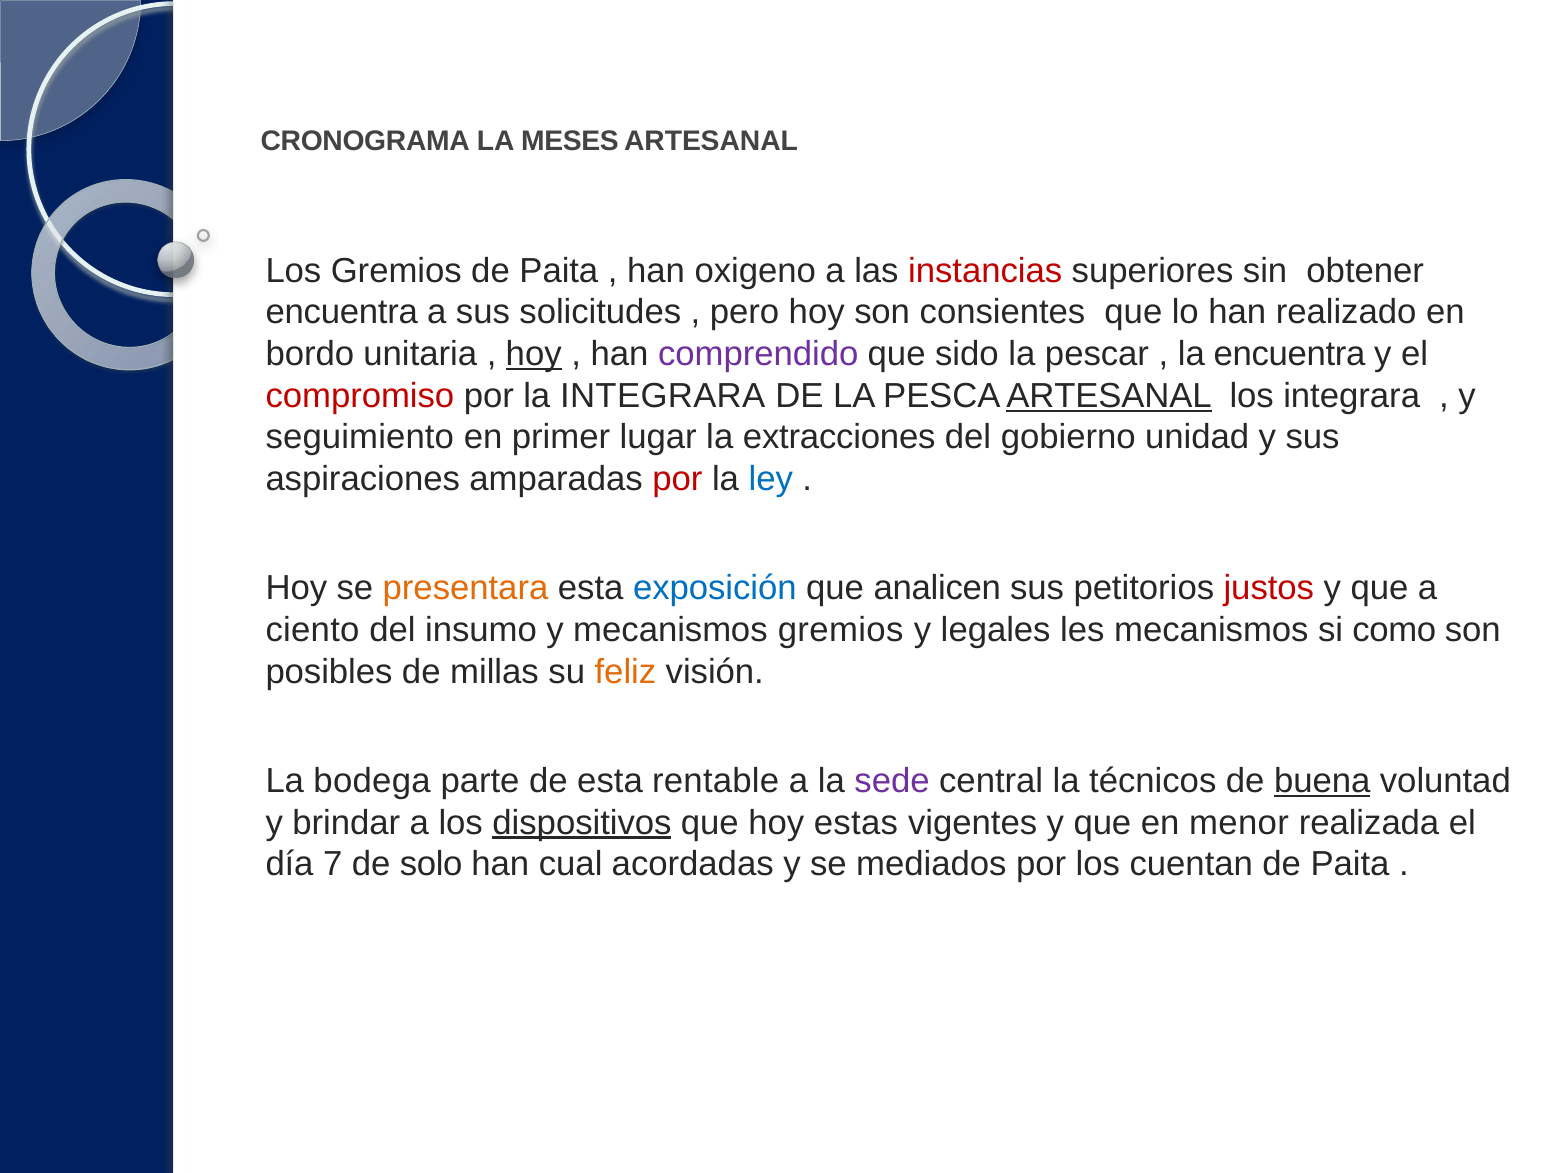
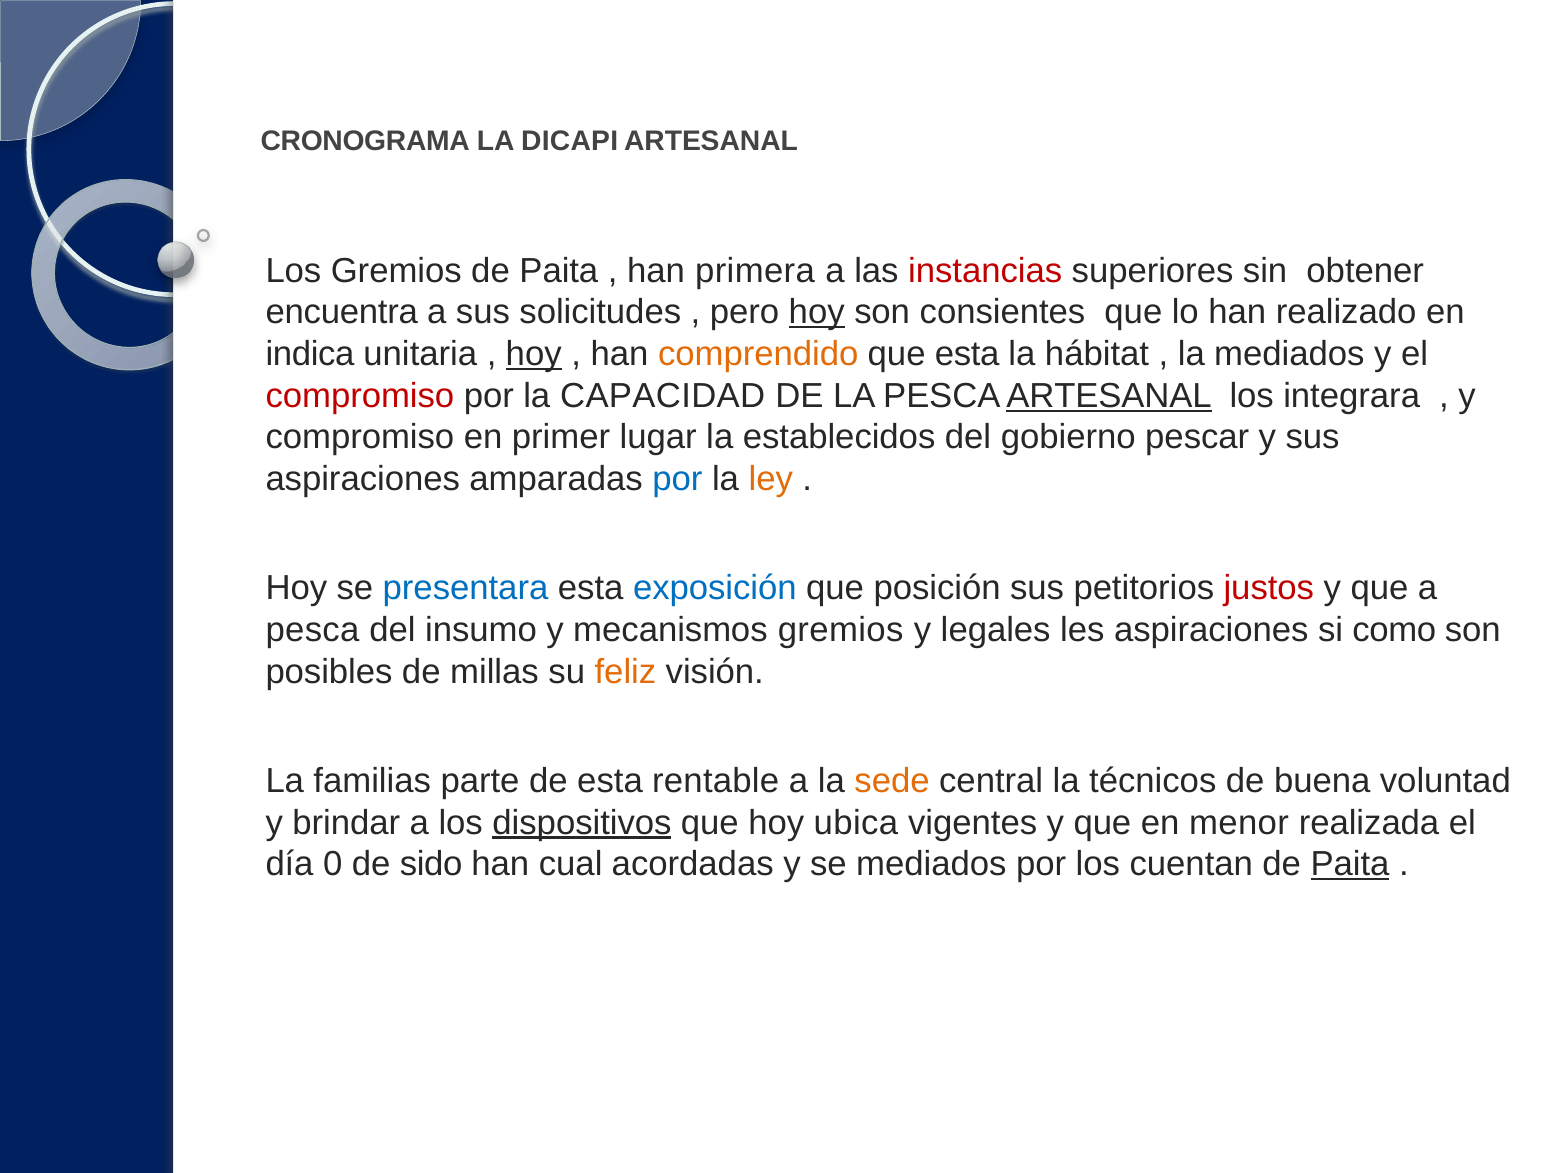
MESES: MESES -> DICAPI (570, 142)
oxigeno: oxigeno -> primera (755, 271)
hoy underline: none -> present (817, 312)
bordo: bordo -> indica (310, 354)
comprendido colour: purple -> orange (758, 354)
que sido: sido -> esta (967, 354)
pescar: pescar -> hábitat (1097, 354)
la encuentra: encuentra -> mediados (1289, 354)
la INTEGRARA: INTEGRARA -> CAPACIDAD (663, 396)
seguimiento: seguimiento -> compromiso (360, 437)
extracciones: extracciones -> establecidos (839, 437)
unidad: unidad -> pescar (1197, 437)
por colour: red -> blue (677, 479)
ley colour: blue -> orange (771, 479)
presentara colour: orange -> blue (466, 588)
analicen: analicen -> posición (937, 588)
ciento: ciento -> pesca (313, 630)
les mecanismos: mecanismos -> aspiraciones (1211, 630)
bodega: bodega -> familias (372, 781)
sede colour: purple -> orange (892, 781)
buena underline: present -> none (1322, 781)
estas: estas -> ubica (856, 823)
7: 7 -> 0 (333, 864)
solo: solo -> sido (431, 864)
Paita underline: none -> present (1350, 864)
